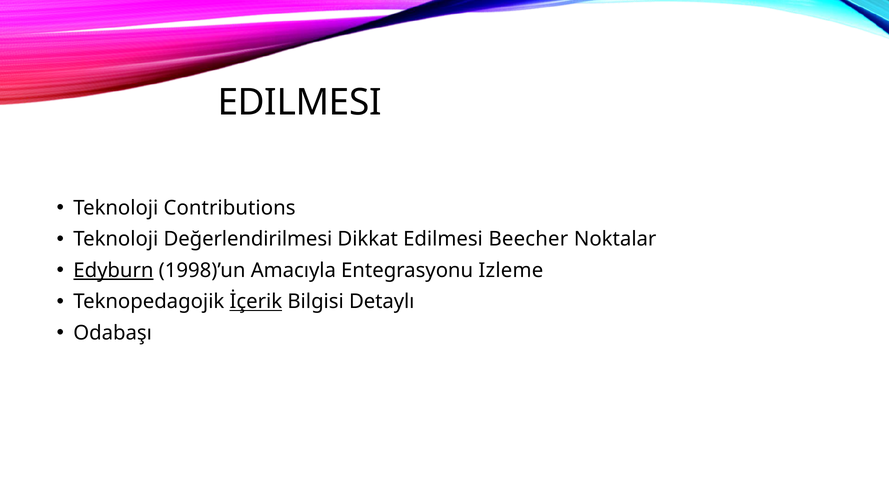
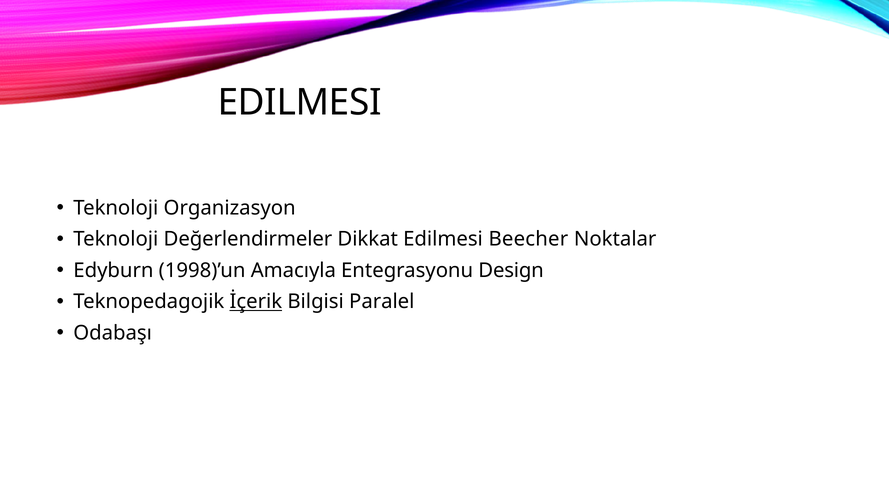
Contributions: Contributions -> Organizasyon (230, 208)
Değerlendirilmesi: Değerlendirilmesi -> Değerlendirmeler (248, 239)
Edyburn underline: present -> none (113, 270)
Izleme: Izleme -> Design (511, 270)
Detaylı: Detaylı -> Paralel (382, 302)
